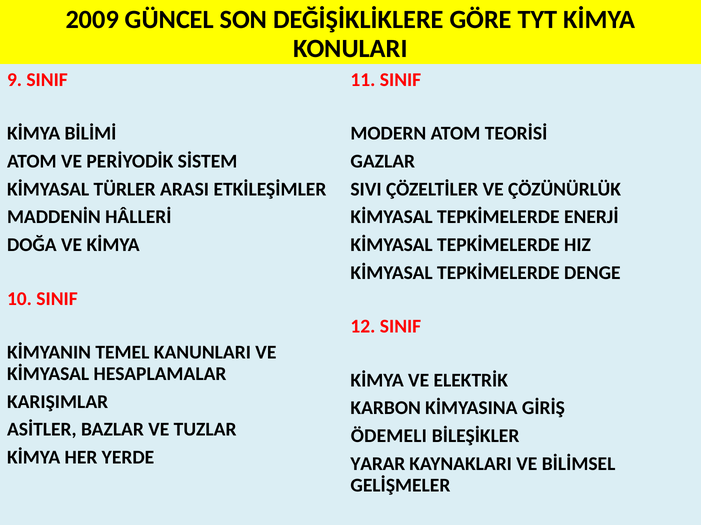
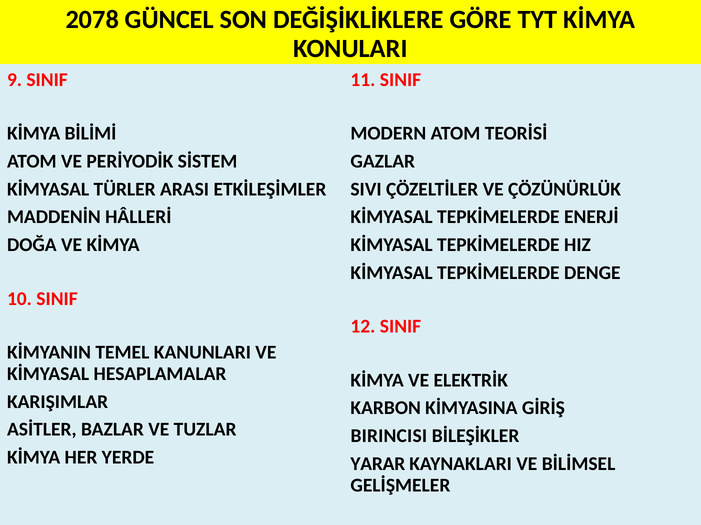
2009: 2009 -> 2078 (92, 20)
ÖDEMELI: ÖDEMELI -> BIRINCISI (389, 437)
